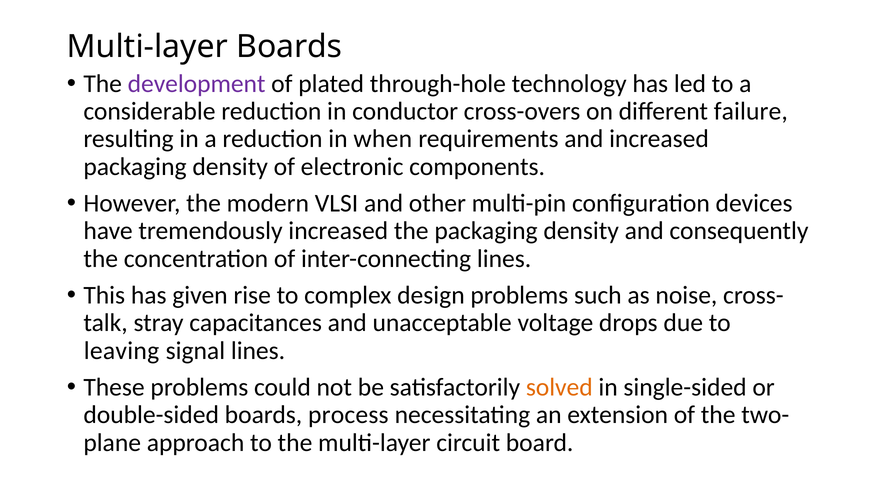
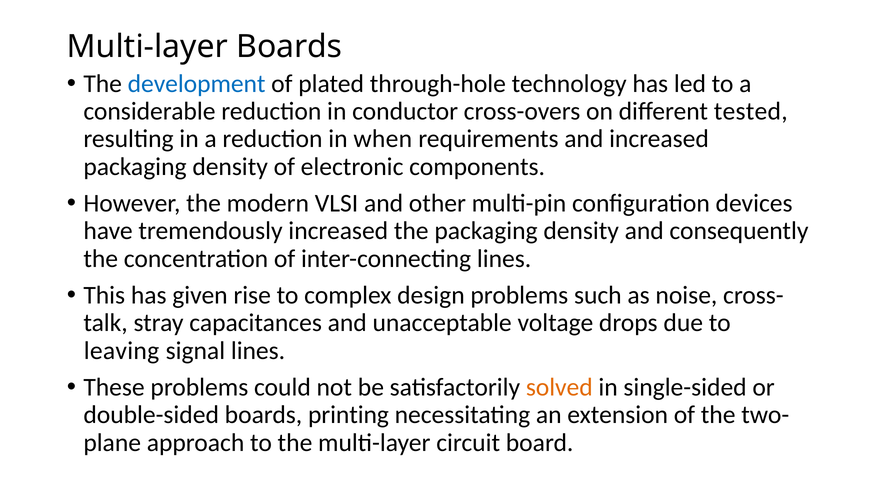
development colour: purple -> blue (197, 84)
failure: failure -> tested (751, 111)
process: process -> printing (348, 415)
